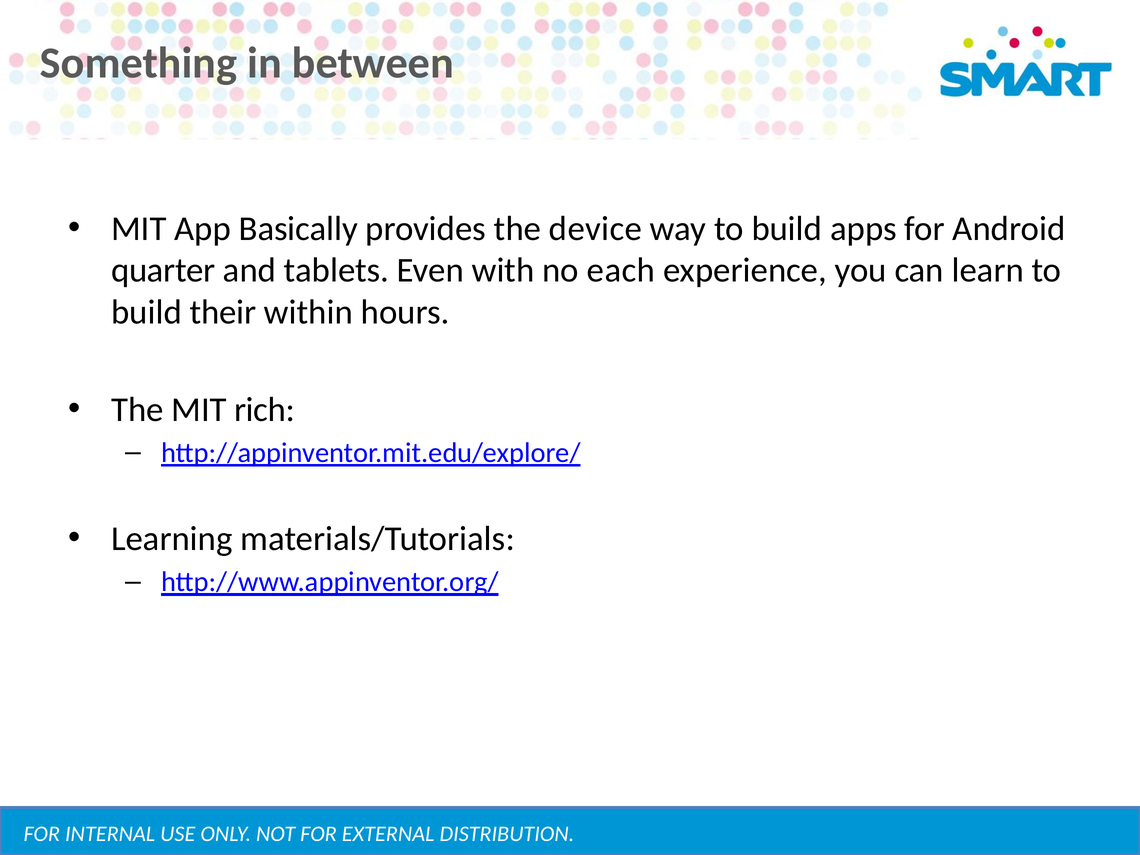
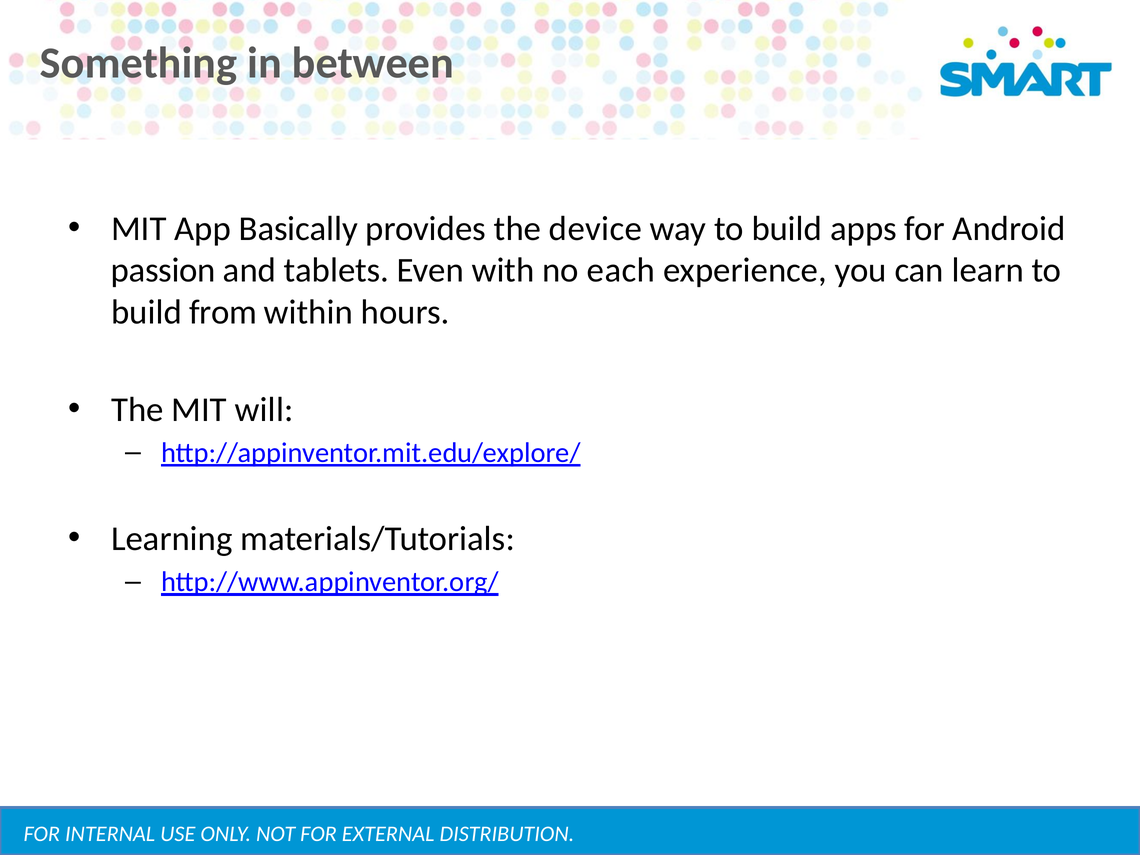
quarter: quarter -> passion (163, 270)
their: their -> from (223, 312)
rich: rich -> will (264, 410)
